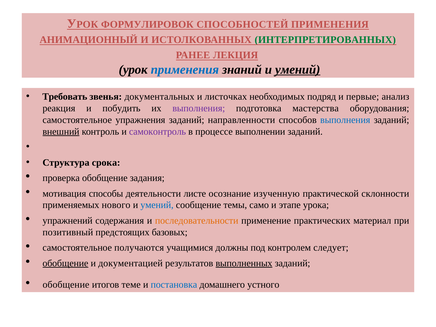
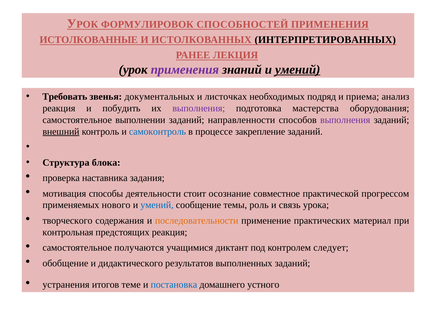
АНИМАЦИОННЫЙ: АНИМАЦИОННЫЙ -> ИСТОЛКОВАННЫЕ (89, 40)
ИНТЕРПРЕТИРОВАННЫХ colour: green -> black (325, 40)
применения colour: blue -> purple (185, 70)
первые: первые -> приема (363, 97)
упражнения: упражнения -> выполнении (140, 120)
выполнения colour: blue -> purple (345, 120)
самоконтроль colour: purple -> blue (158, 132)
выполнении: выполнении -> закрепление (260, 132)
срока: срока -> блока (106, 163)
проверка обобщение: обобщение -> наставника (105, 178)
листе: листе -> стоит (195, 194)
изученную: изученную -> совместное (277, 194)
склонности: склонности -> прогрессом (385, 194)
само: само -> роль (259, 205)
этапе: этапе -> связь (290, 205)
упражнений: упражнений -> творческого (67, 221)
позитивный: позитивный -> контрольная (68, 232)
предстоящих базовых: базовых -> реакция (170, 232)
должны: должны -> диктант (232, 248)
обобщение underline: present -> none (65, 263)
документацией: документацией -> дидактического (131, 263)
выполненных underline: present -> none (244, 263)
обобщение: обобщение -> устранения (66, 285)
